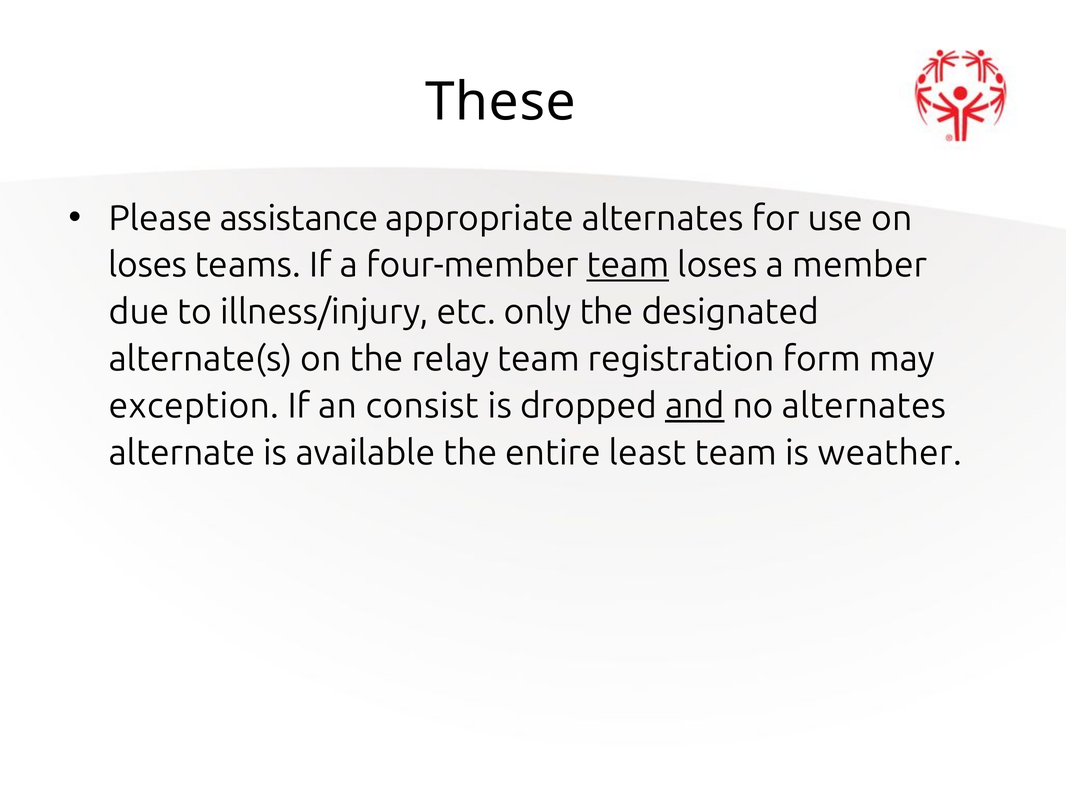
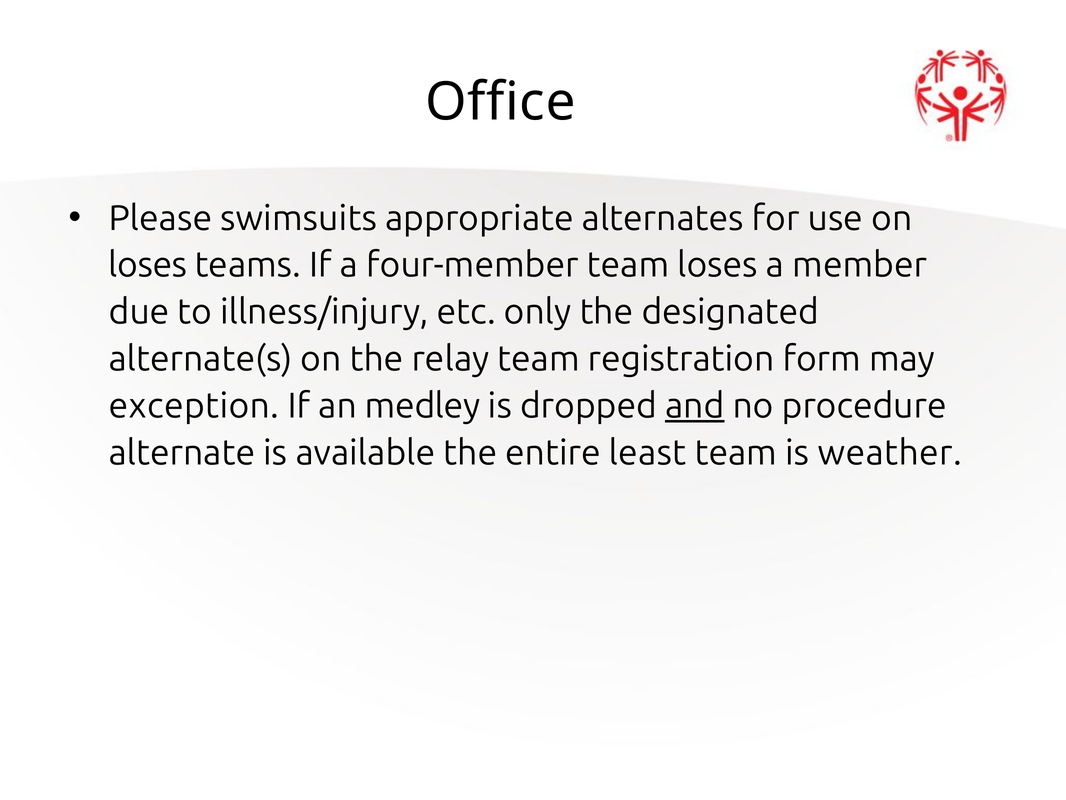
These: These -> Office (500, 102)
assistance: assistance -> swimsuits (299, 218)
team underline: present -> none (628, 265)
consist: consist -> medley (423, 406)
no alternates: alternates -> procedure (864, 406)
